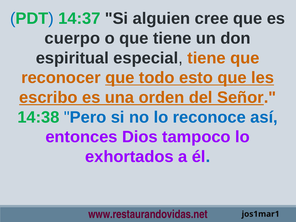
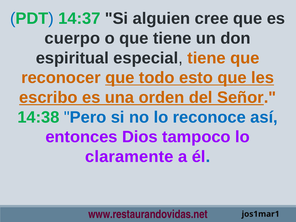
exhortados: exhortados -> claramente (129, 157)
